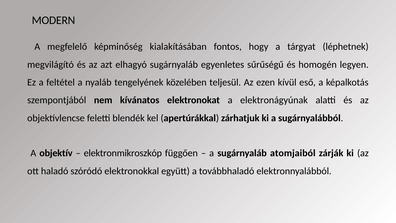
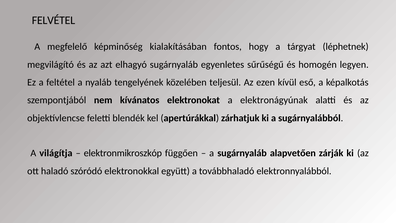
MODERN: MODERN -> FELVÉTEL (53, 20)
objektív: objektív -> világítja (56, 153)
atomjaiból: atomjaiból -> alapvetően (293, 153)
